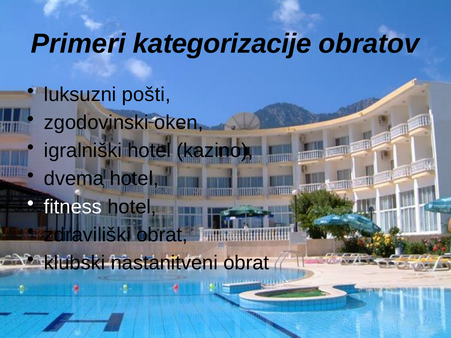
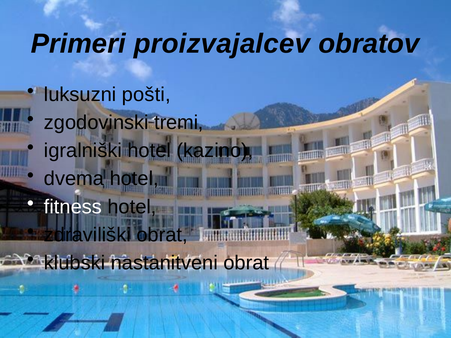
kategorizacije: kategorizacije -> proizvajalcev (222, 44)
oken: oken -> tremi (179, 123)
